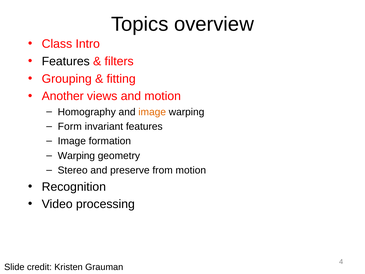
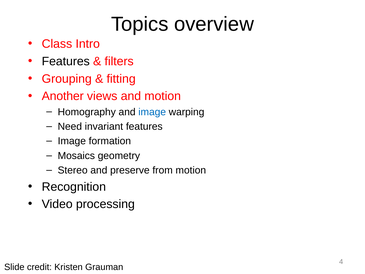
image colour: orange -> blue (152, 112)
Form: Form -> Need (70, 126)
Warping: Warping -> Mosaics (76, 156)
